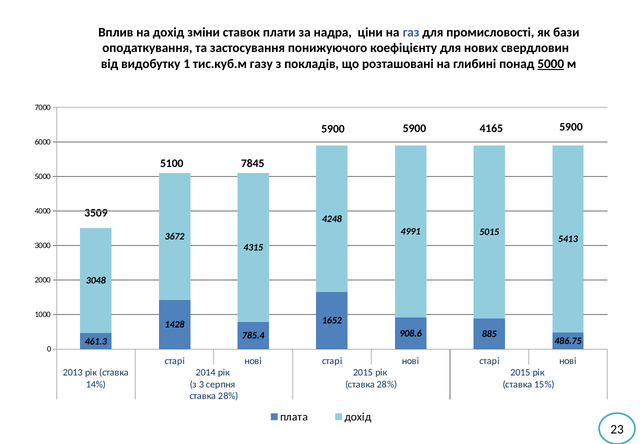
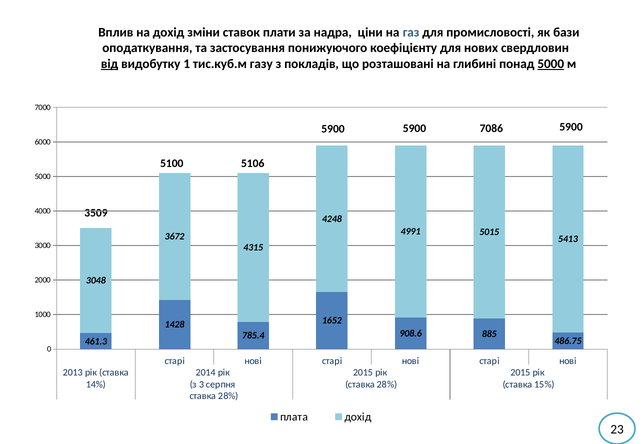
від underline: none -> present (110, 64)
4165: 4165 -> 7086 (491, 128)
7845: 7845 -> 5106 (253, 163)
